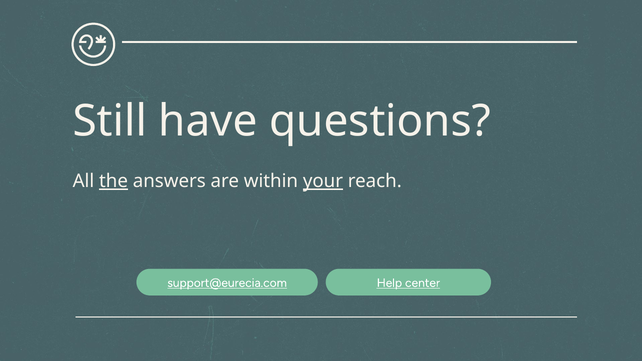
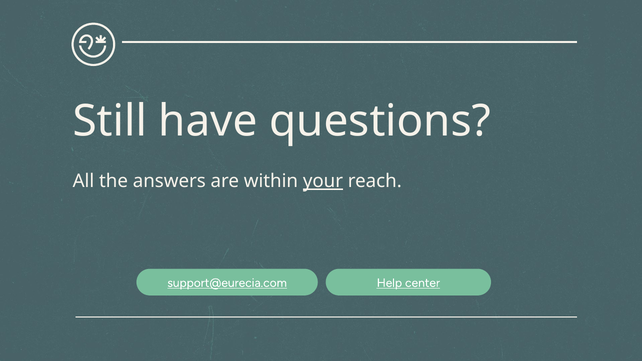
the underline: present -> none (114, 181)
